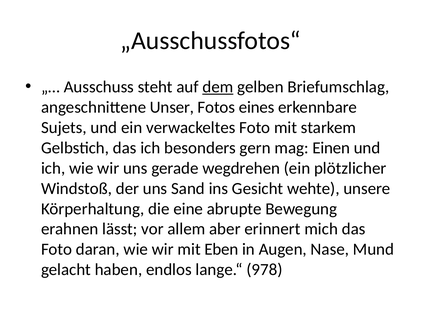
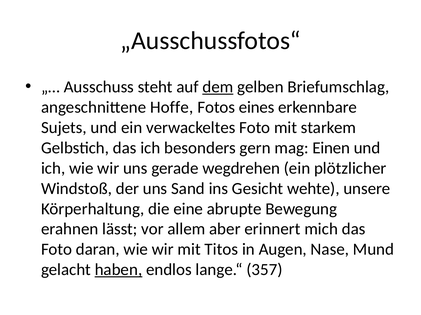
Unser: Unser -> Hoffe (172, 107)
Eben: Eben -> Titos (221, 250)
haben underline: none -> present (118, 270)
978: 978 -> 357 (264, 270)
